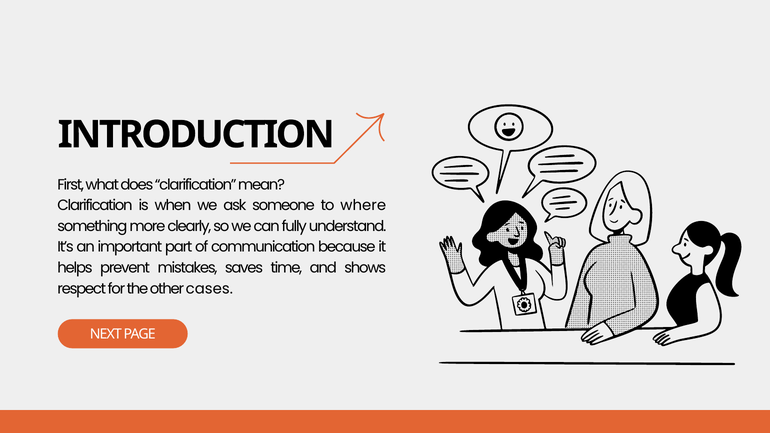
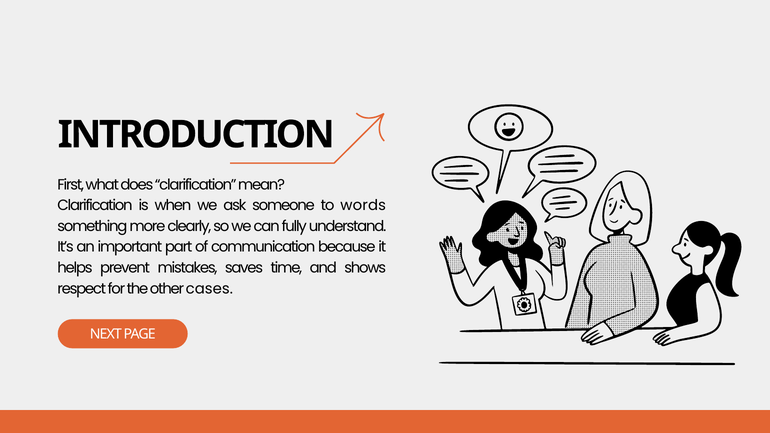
where: where -> words (363, 206)
